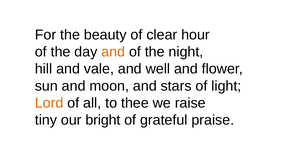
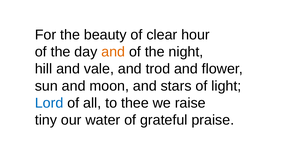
well: well -> trod (158, 69)
Lord colour: orange -> blue (49, 103)
bright: bright -> water (103, 120)
